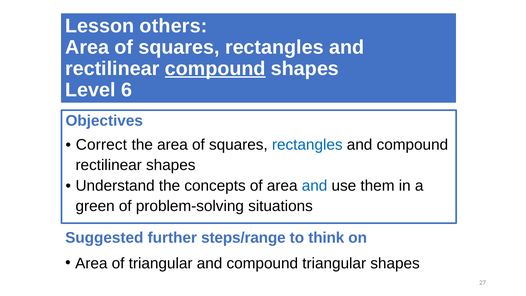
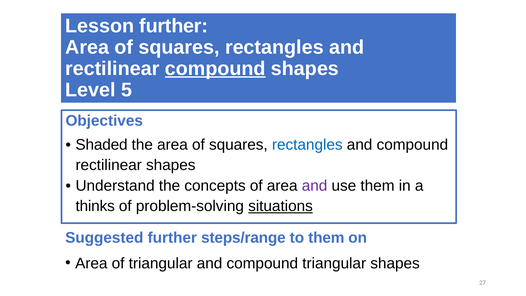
Lesson others: others -> further (174, 26)
6: 6 -> 5 (126, 90)
Correct: Correct -> Shaded (102, 145)
and colour: blue -> purple (315, 186)
green: green -> thinks (95, 206)
situations underline: none -> present (281, 206)
to think: think -> them (326, 238)
